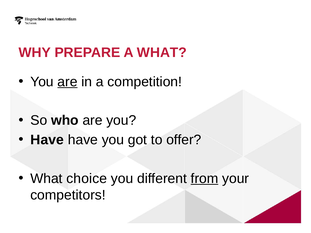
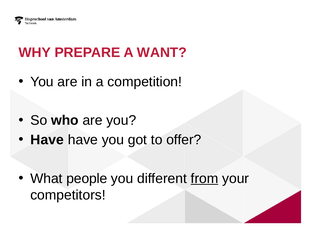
A WHAT: WHAT -> WANT (162, 53)
are underline: present -> none (67, 82)
choice: choice -> people (87, 179)
